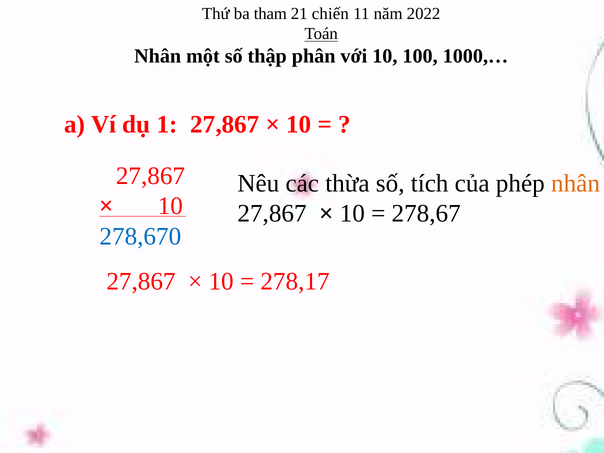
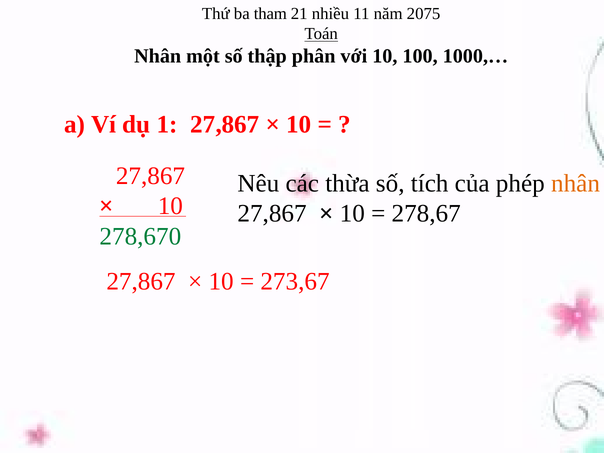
chiến: chiến -> nhiều (330, 14)
2022: 2022 -> 2075 (424, 14)
278,670 colour: blue -> green (140, 236)
278,17: 278,17 -> 273,67 (295, 282)
